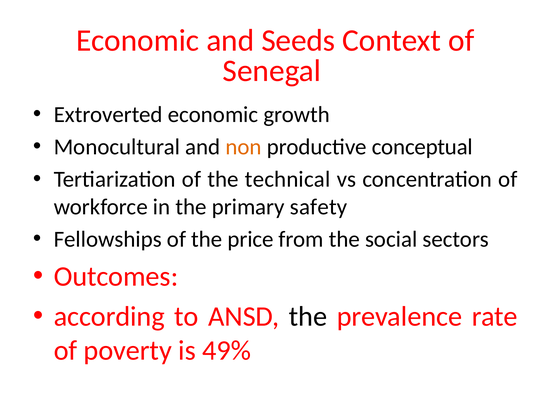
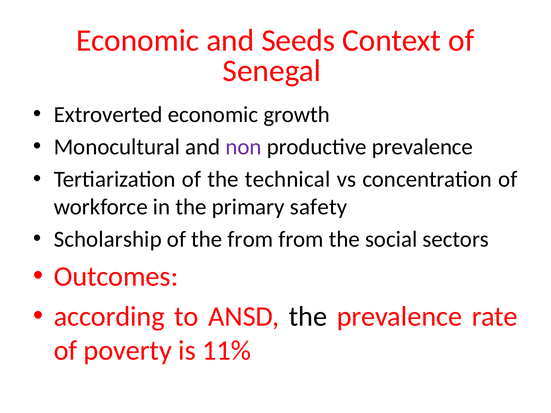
non colour: orange -> purple (243, 147)
productive conceptual: conceptual -> prevalence (422, 147)
Fellowships: Fellowships -> Scholarship (108, 239)
the price: price -> from (250, 239)
49%: 49% -> 11% (227, 351)
